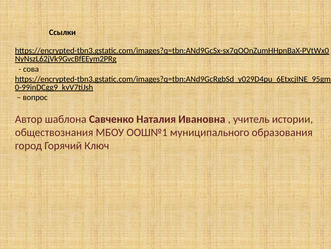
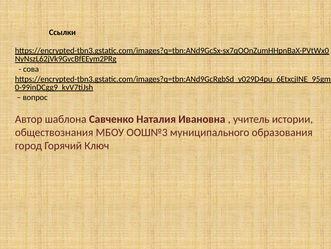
ООШ№1: ООШ№1 -> ООШ№3 (147, 132)
